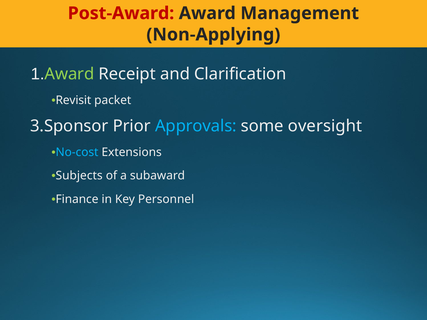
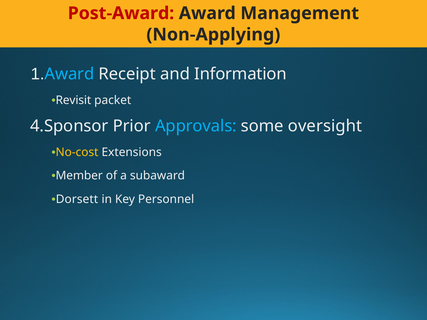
Award colour: light green -> light blue (69, 74)
Clarification: Clarification -> Information (240, 74)
3.Sponsor: 3.Sponsor -> 4.Sponsor (69, 126)
No-cost colour: light blue -> yellow (77, 152)
Subjects: Subjects -> Member (79, 176)
Finance: Finance -> Dorsett (77, 199)
